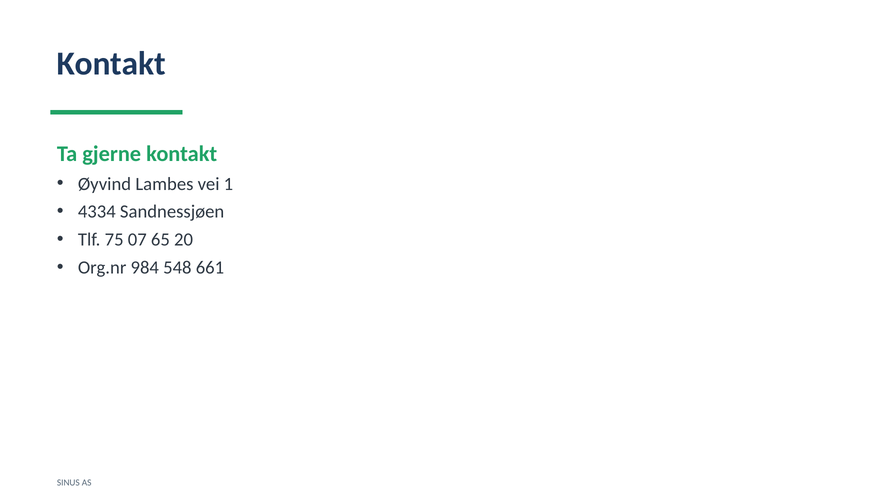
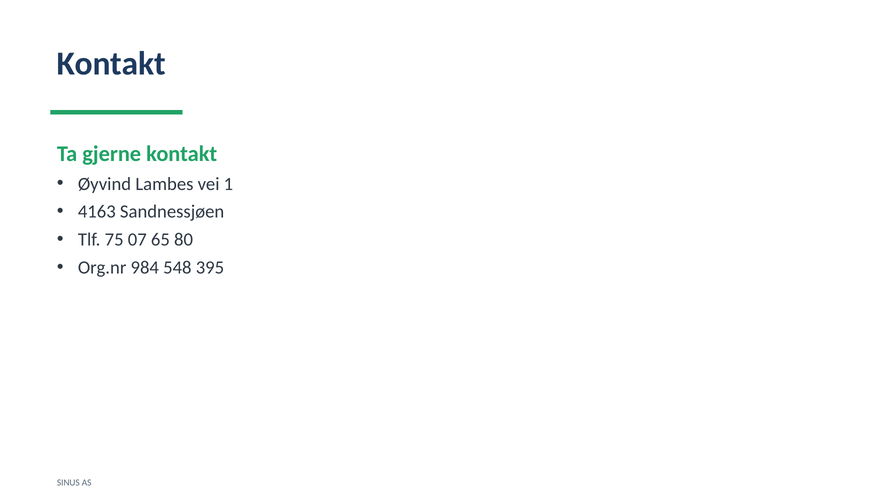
4334: 4334 -> 4163 (97, 212)
20: 20 -> 80 (184, 240)
661: 661 -> 395 (210, 268)
